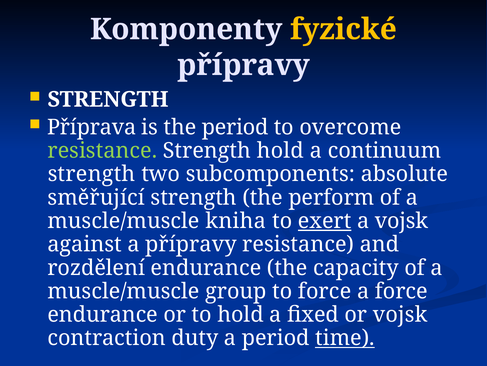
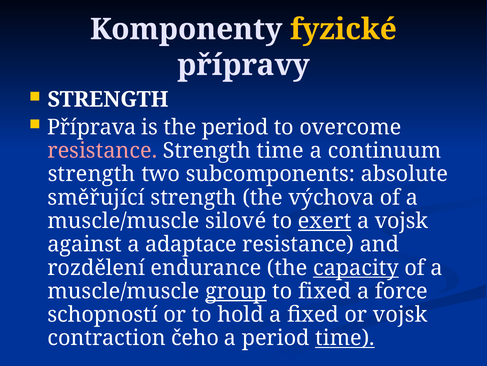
resistance colour: light green -> pink (102, 150)
Strength hold: hold -> time (280, 150)
perform: perform -> výchova (331, 197)
kniha: kniha -> silové (236, 221)
a přípravy: přípravy -> adaptace (191, 244)
capacity underline: none -> present (356, 267)
group underline: none -> present (236, 291)
to force: force -> fixed (325, 291)
endurance: endurance -> schopností (103, 314)
duty: duty -> čeho (195, 337)
